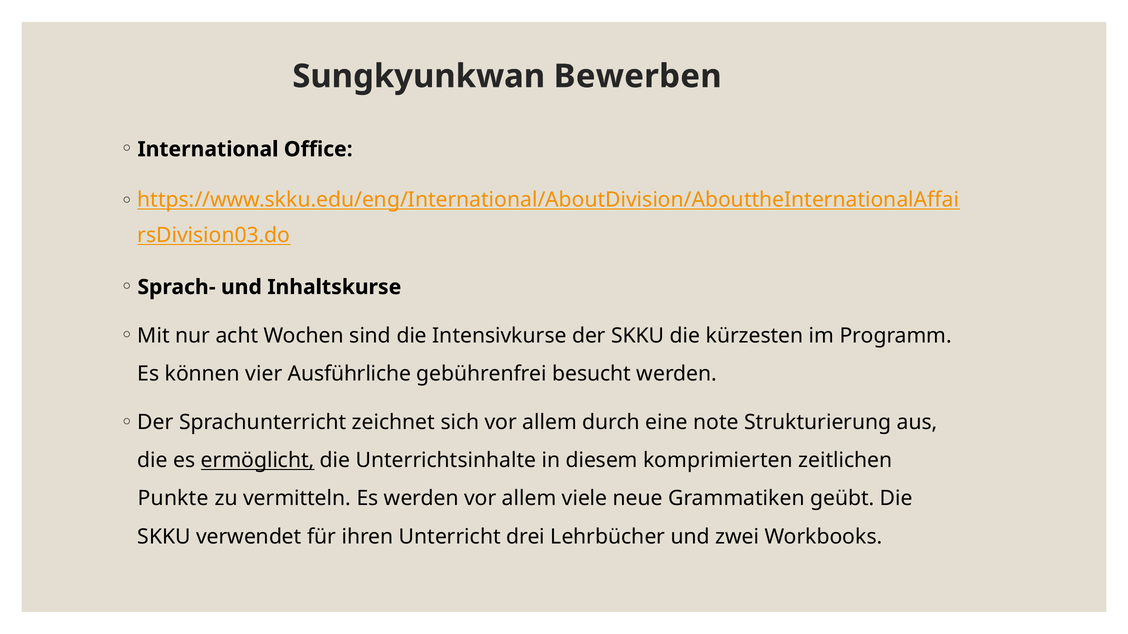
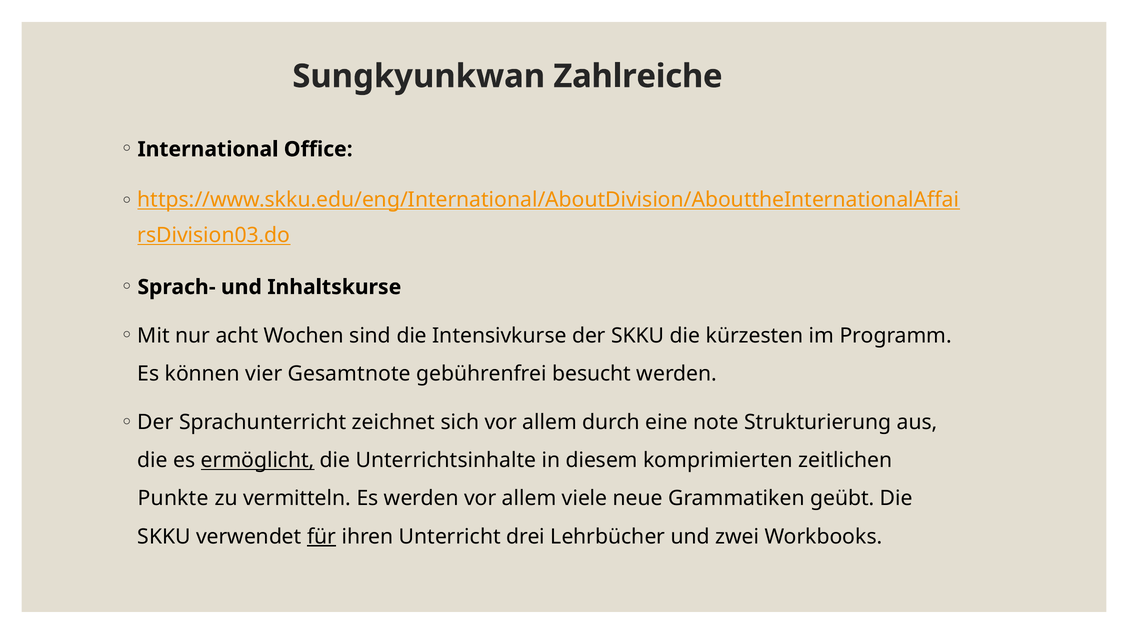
Bewerben: Bewerben -> Zahlreiche (638, 76)
Ausführliche: Ausführliche -> Gesamtnote (349, 374)
für underline: none -> present (322, 537)
